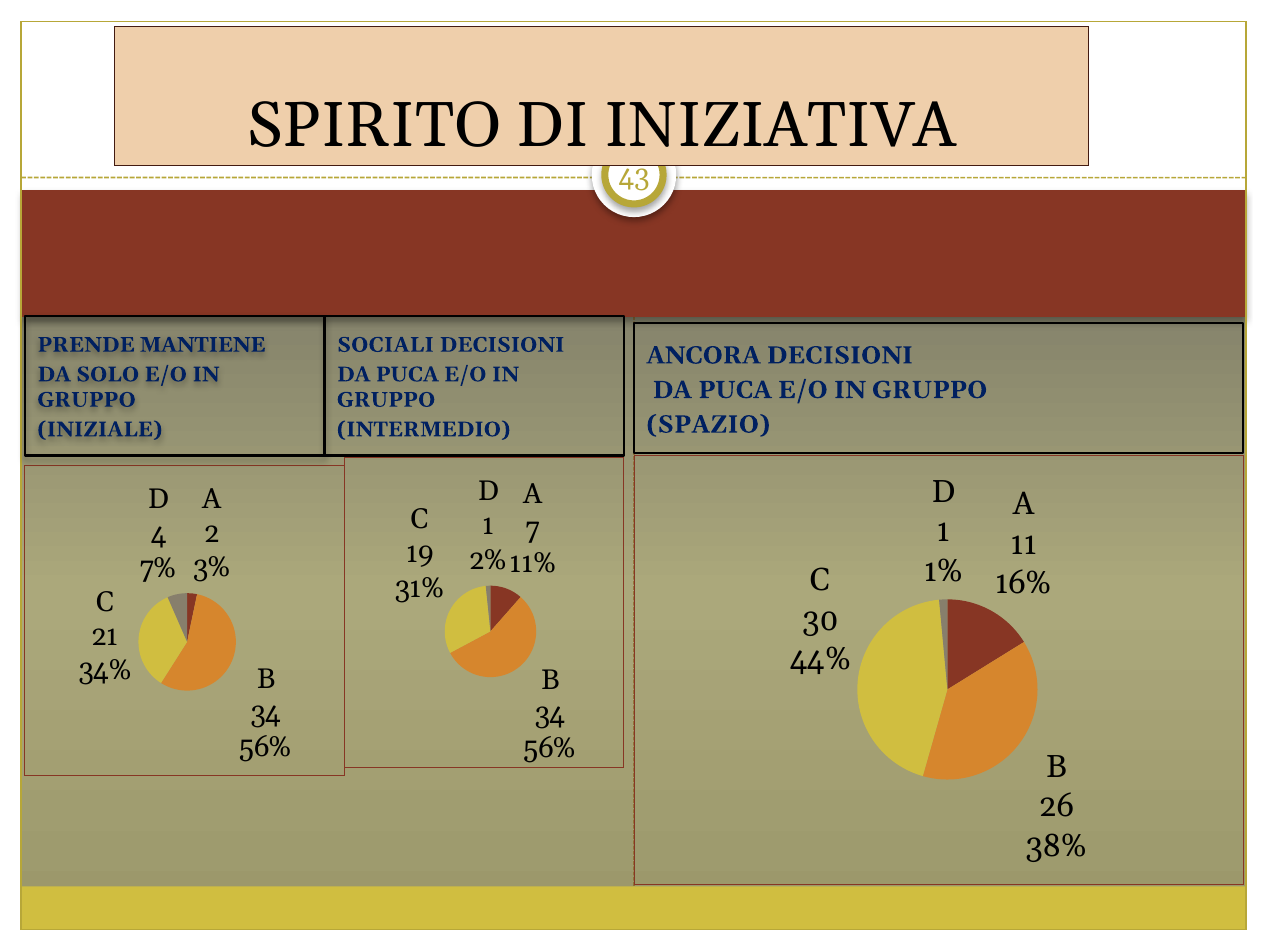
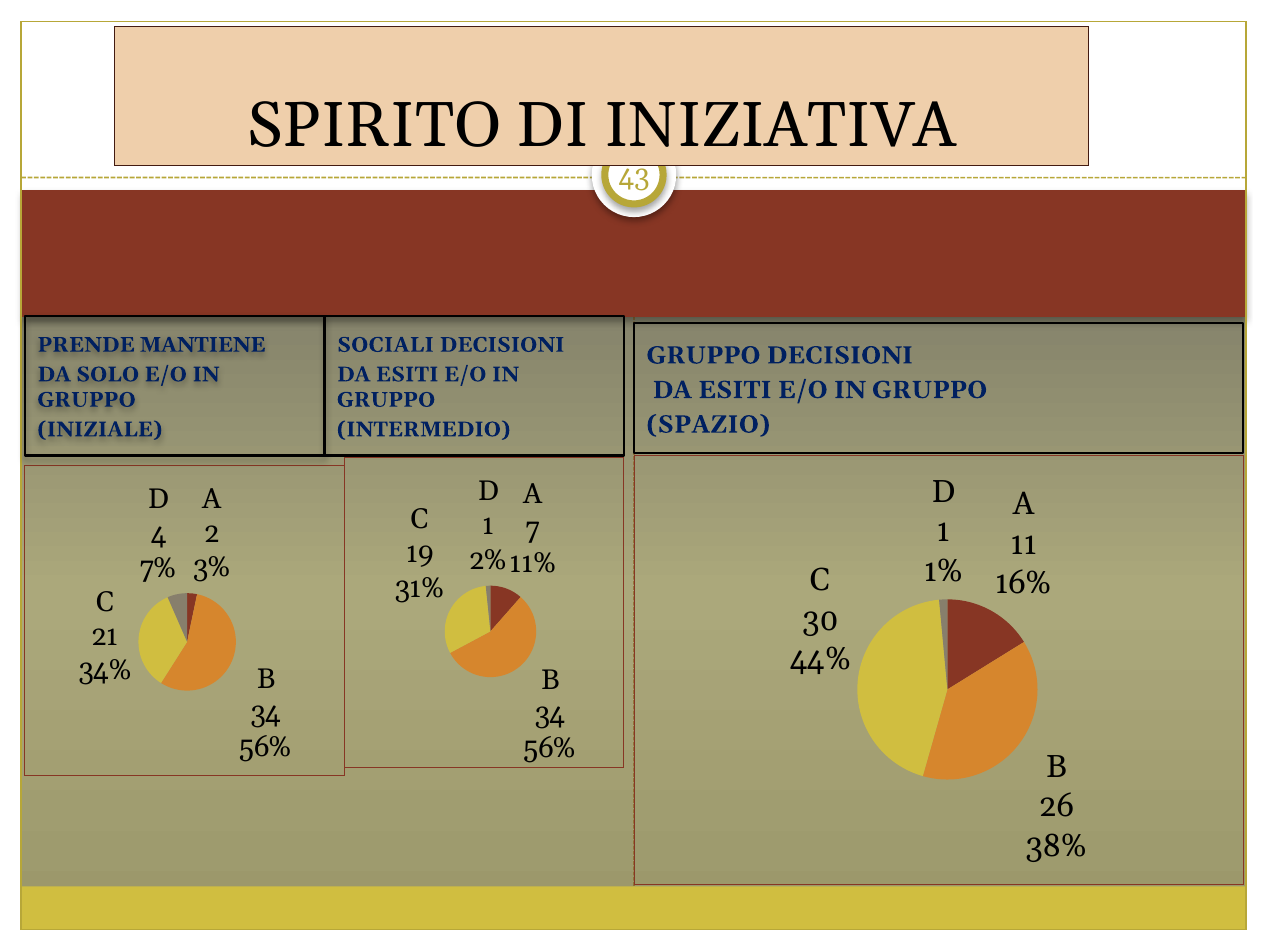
ANCORA: ANCORA -> GRUPPO (704, 355)
PUCA: PUCA -> ESITI (407, 374)
PUCA: PUCA -> ESITI (735, 390)
